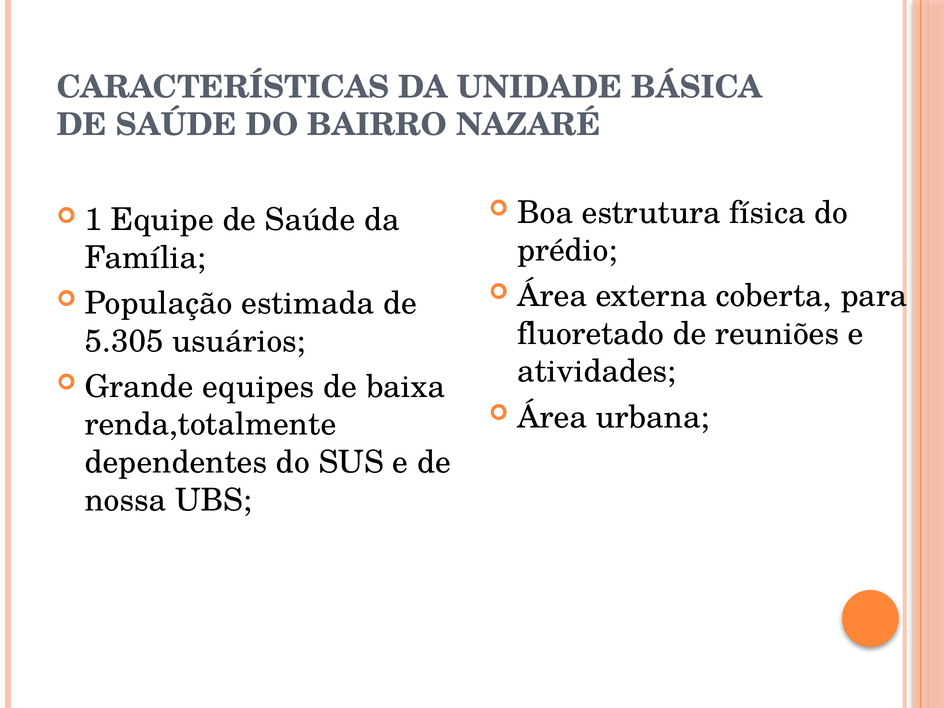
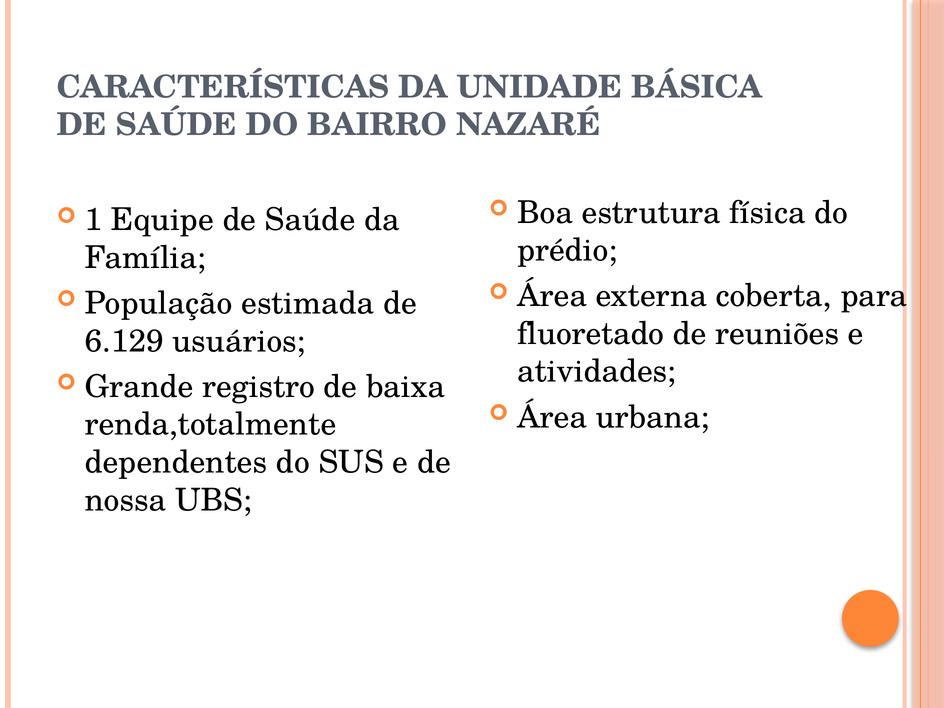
5.305: 5.305 -> 6.129 (124, 341)
equipes: equipes -> registro (259, 387)
